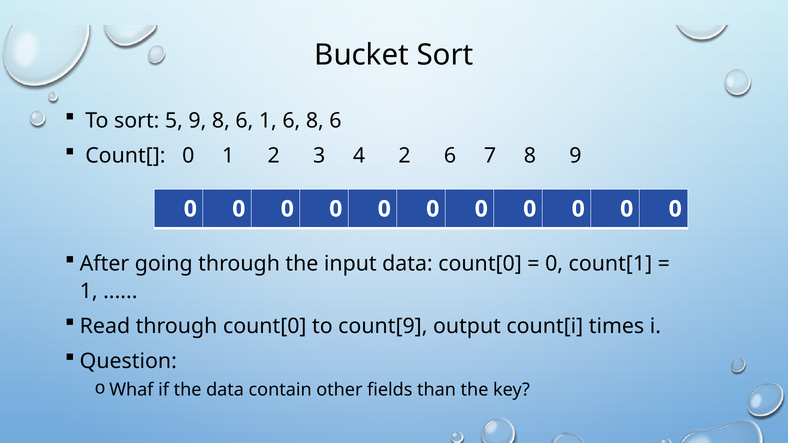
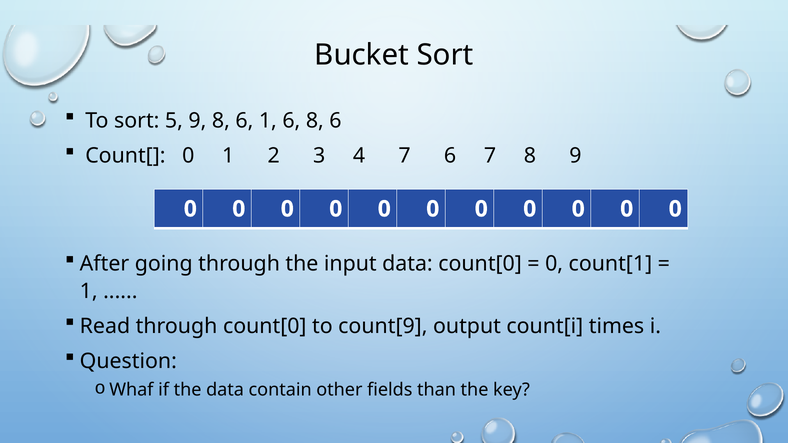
4 2: 2 -> 7 (405, 156)
